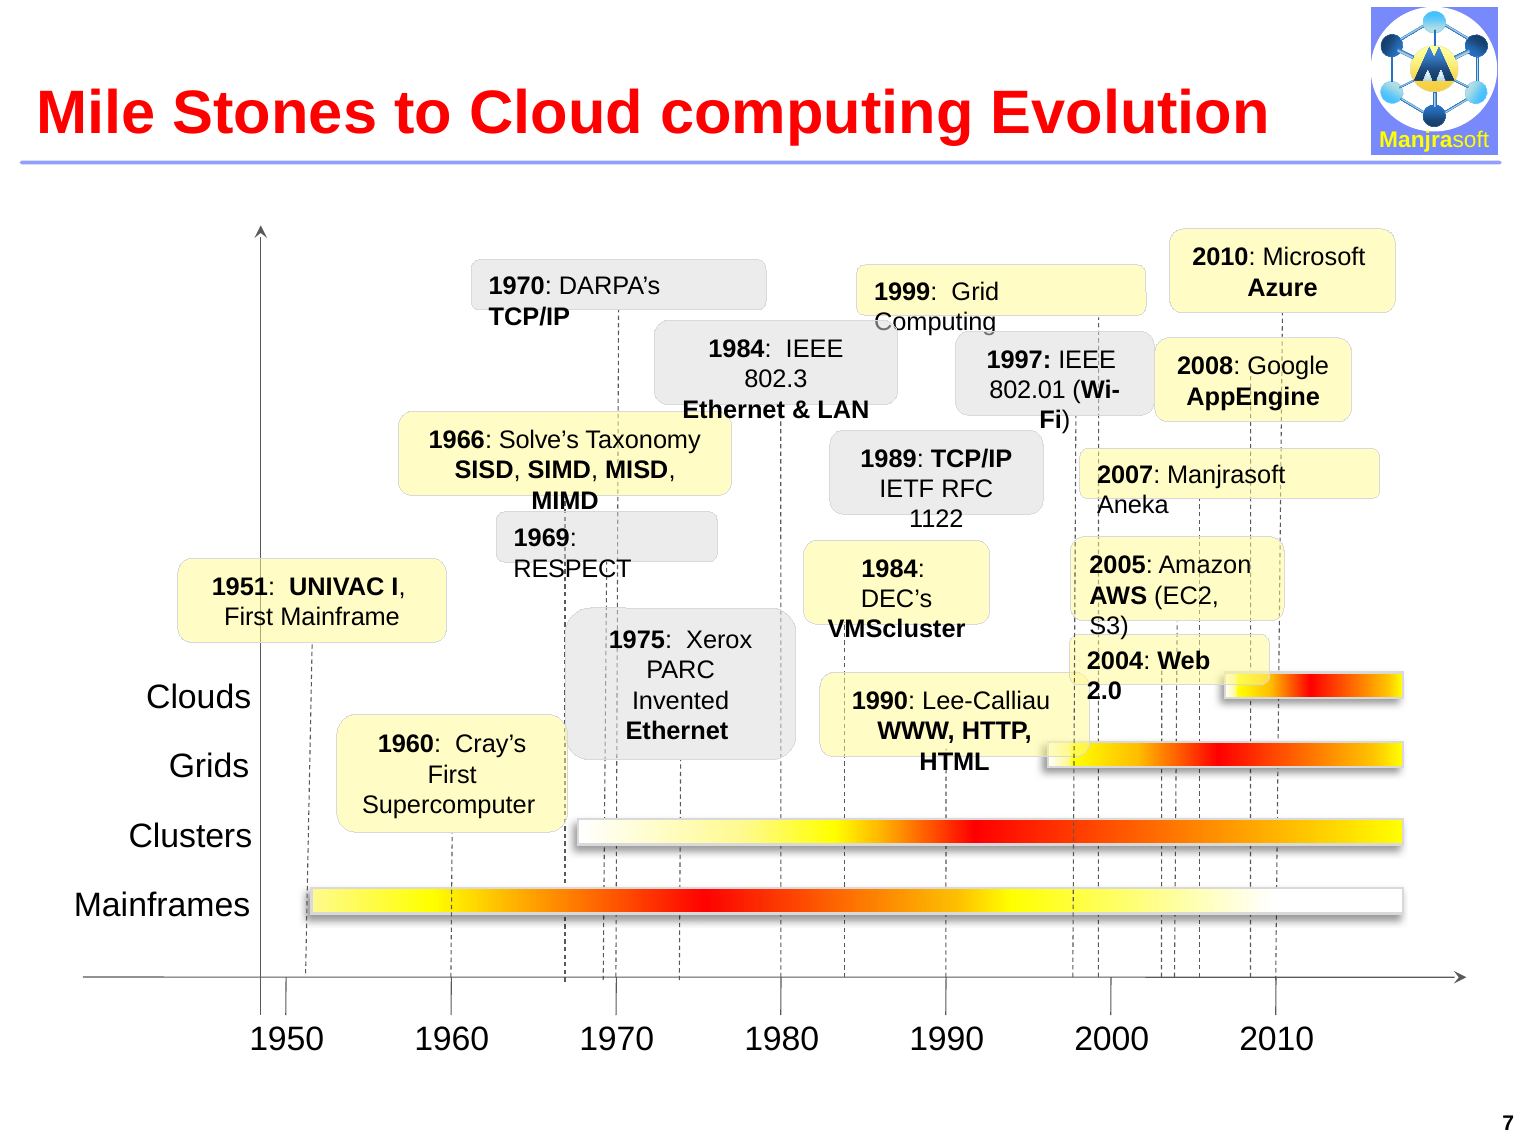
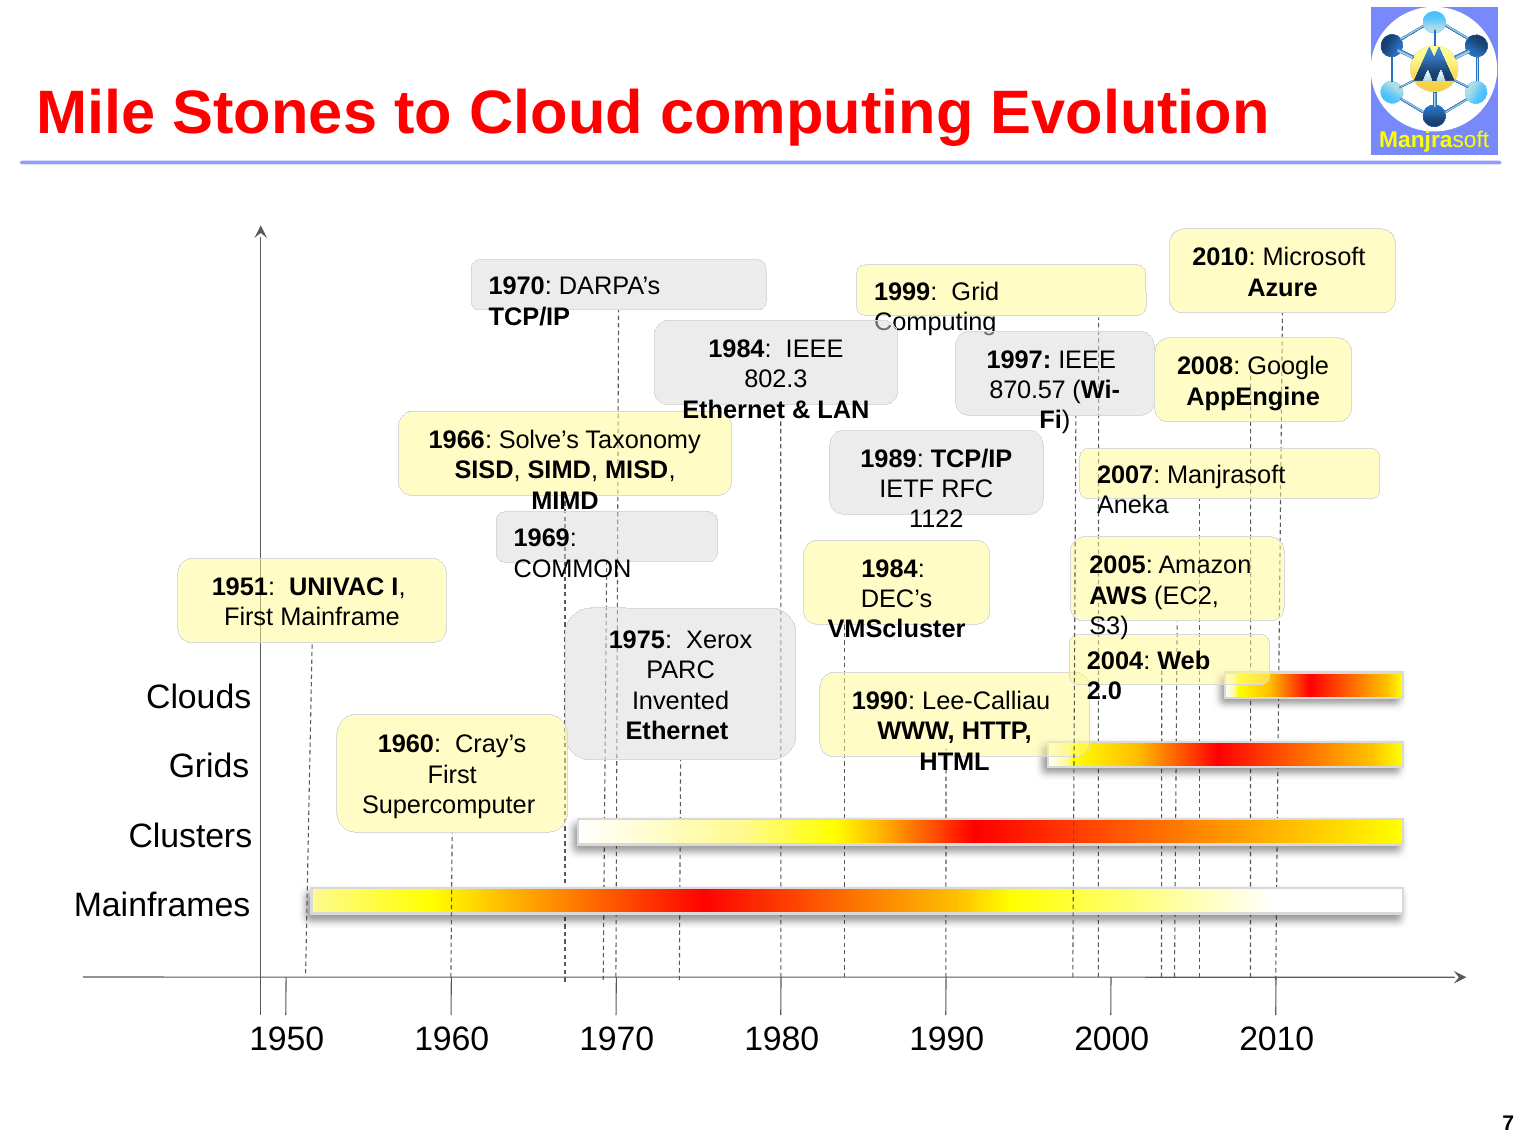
802.01: 802.01 -> 870.57 (1028, 390)
RESPECT: RESPECT -> COMMON (572, 569)
